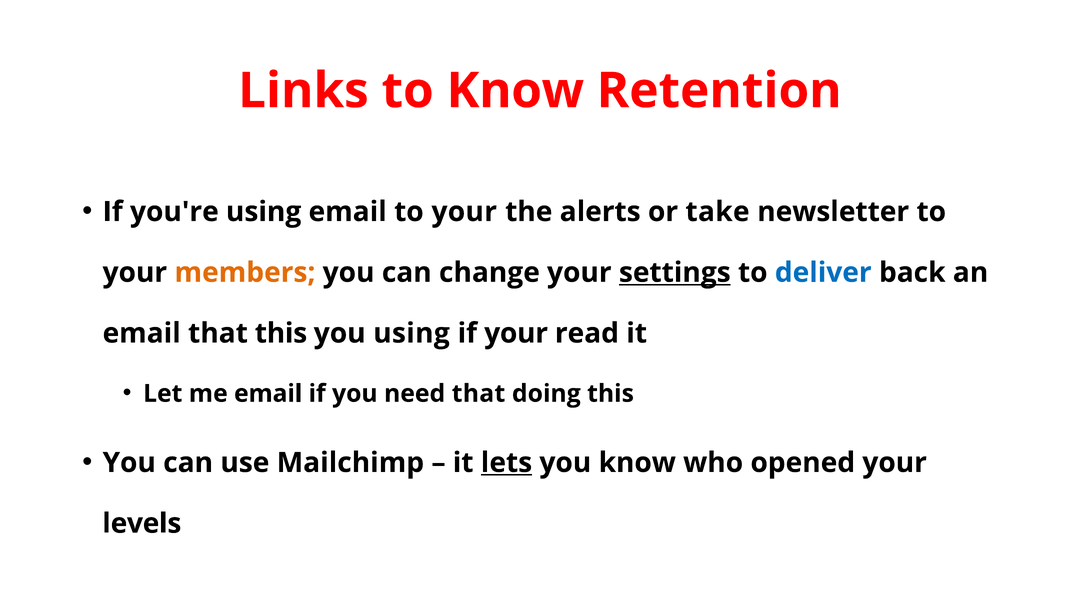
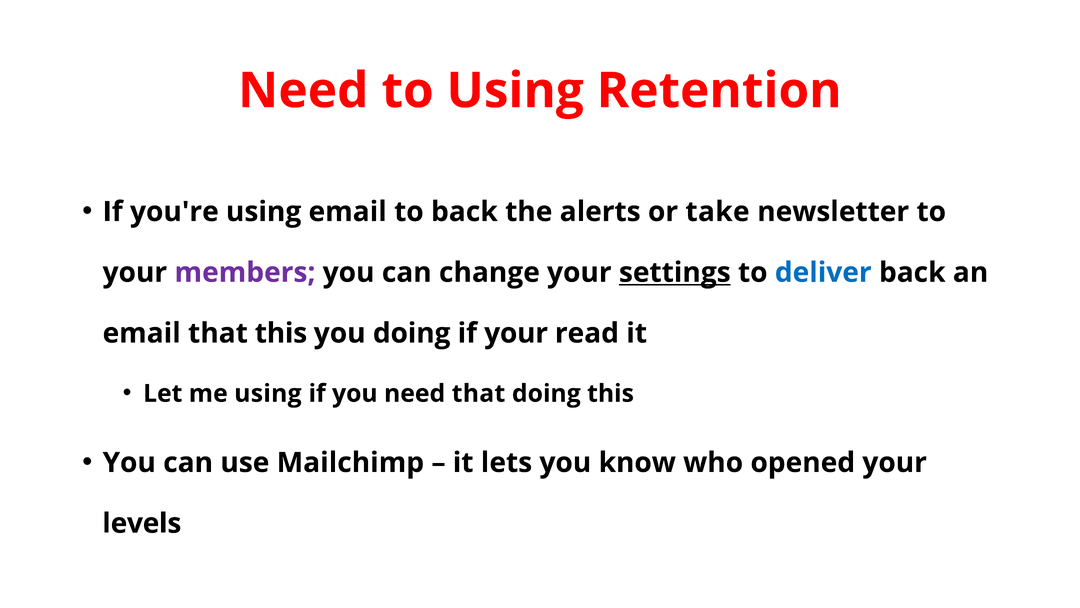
Links: Links -> Need (303, 91)
to Know: Know -> Using (515, 91)
email to your: your -> back (464, 212)
members colour: orange -> purple (245, 272)
you using: using -> doing (412, 333)
me email: email -> using (268, 393)
lets underline: present -> none (506, 462)
